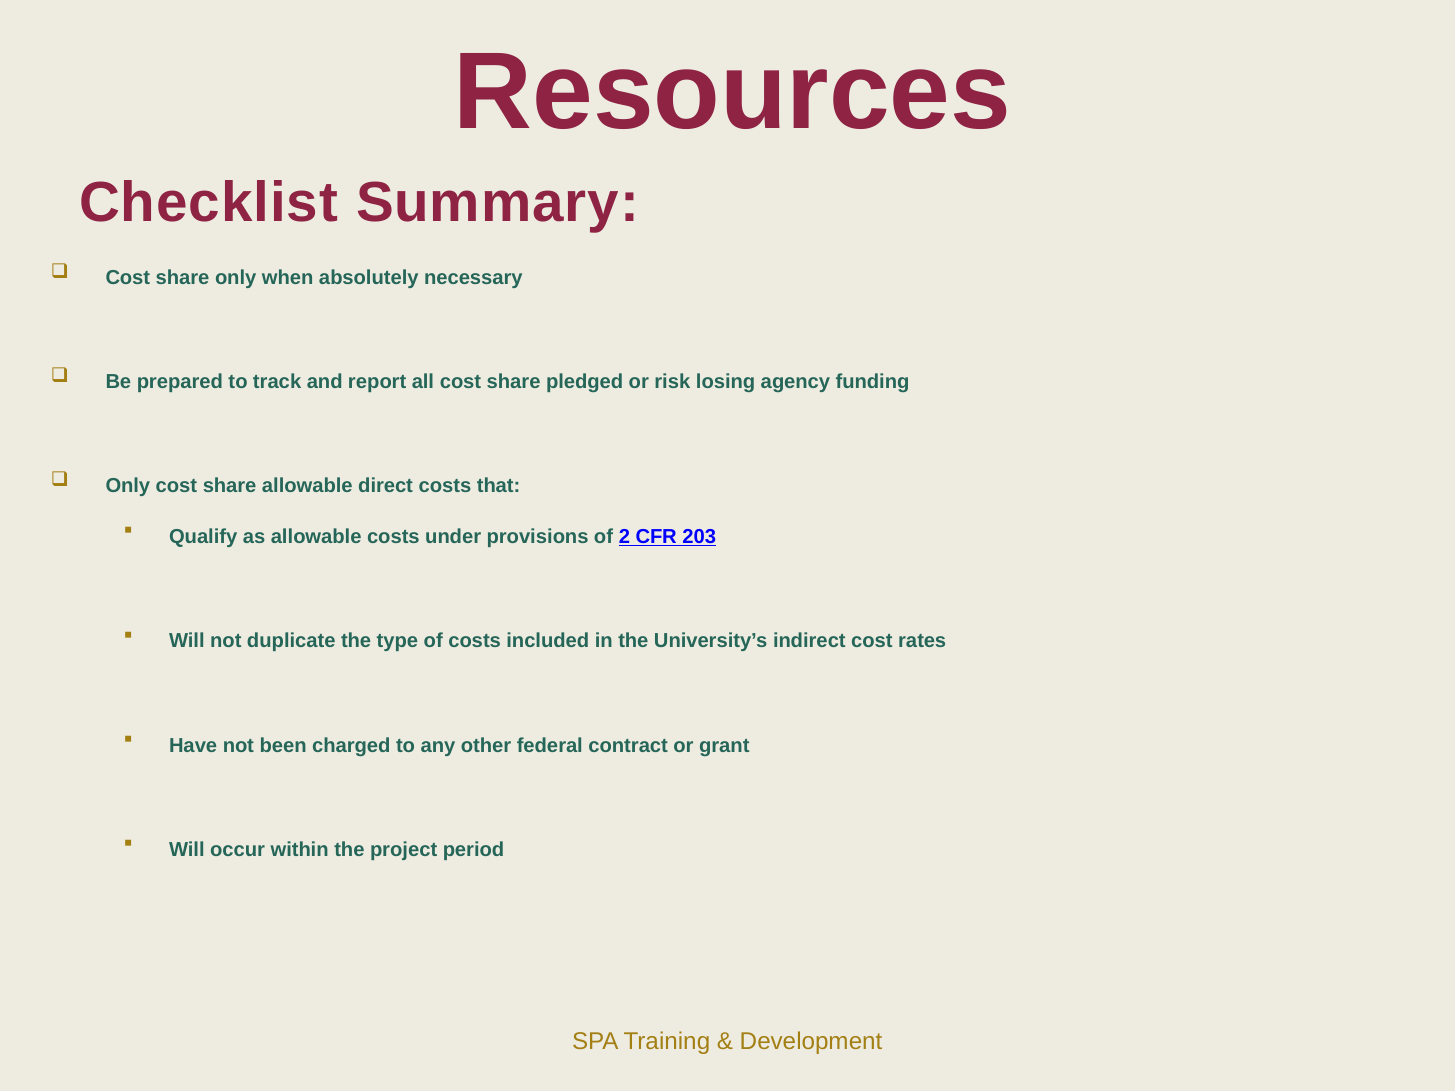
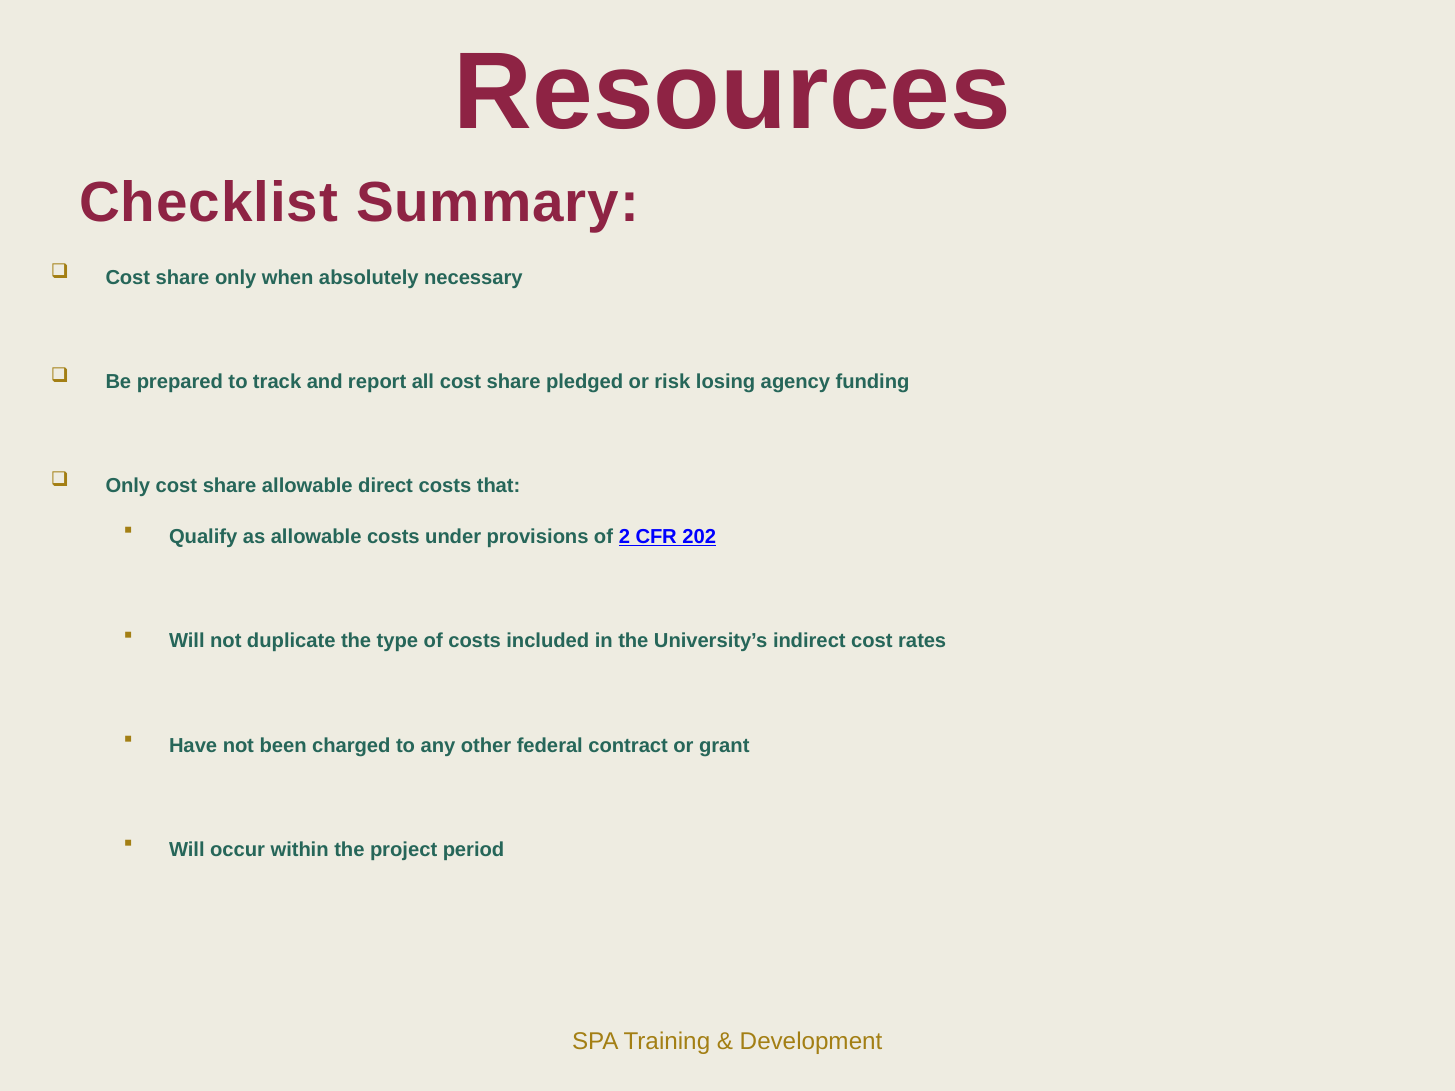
203: 203 -> 202 (699, 537)
